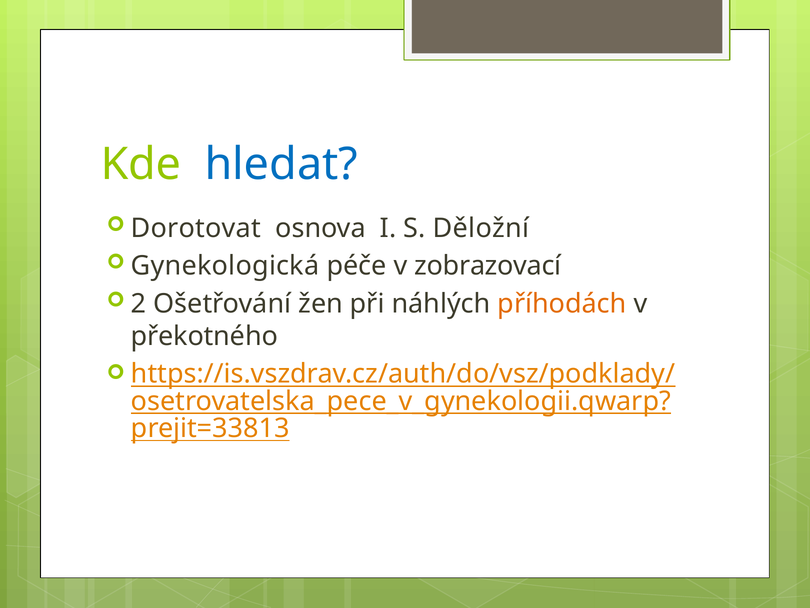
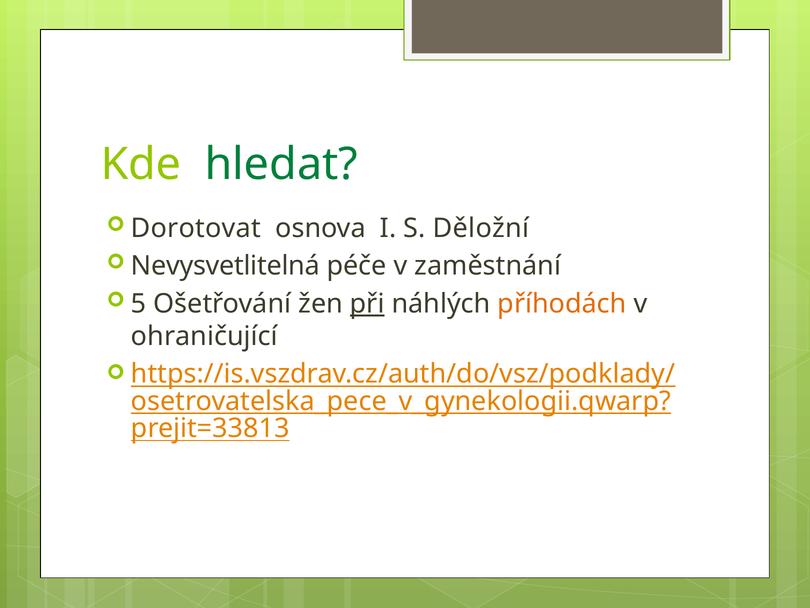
hledat colour: blue -> green (281, 164)
Gynekologická: Gynekologická -> Nevysvetlitelná (225, 266)
zobrazovací: zobrazovací -> zaměstnání (488, 266)
2: 2 -> 5 (139, 304)
při underline: none -> present (367, 304)
překotného: překotného -> ohraničující (204, 336)
